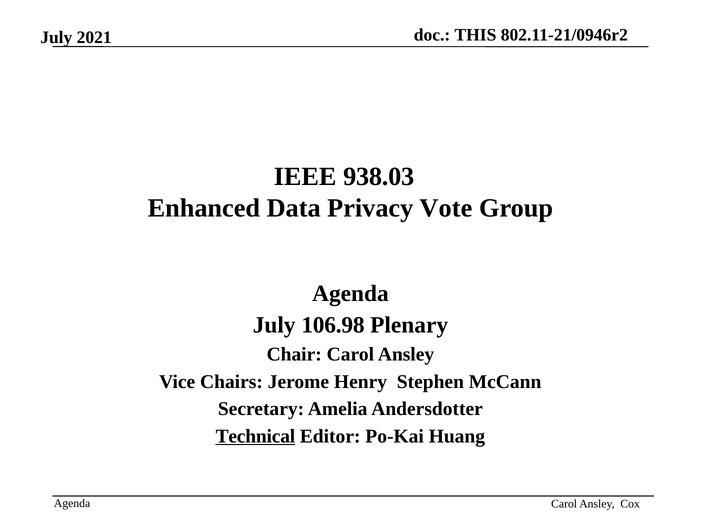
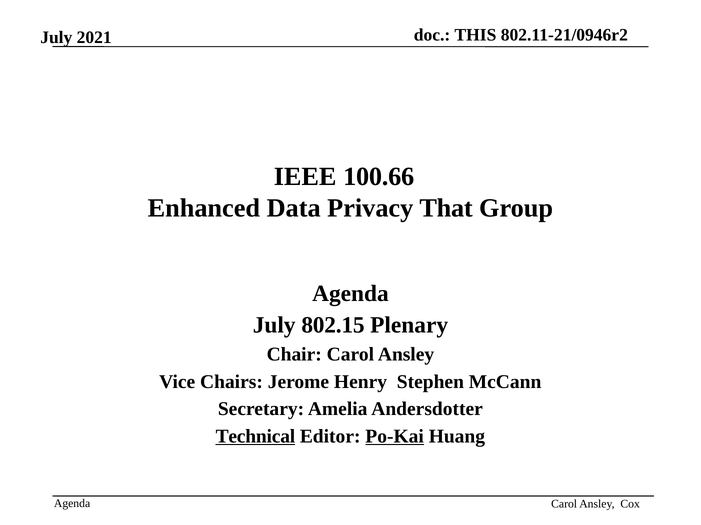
938.03: 938.03 -> 100.66 (379, 177)
Vote: Vote -> That (446, 208)
106.98: 106.98 -> 802.15 (333, 326)
Po-Kai underline: none -> present (395, 437)
